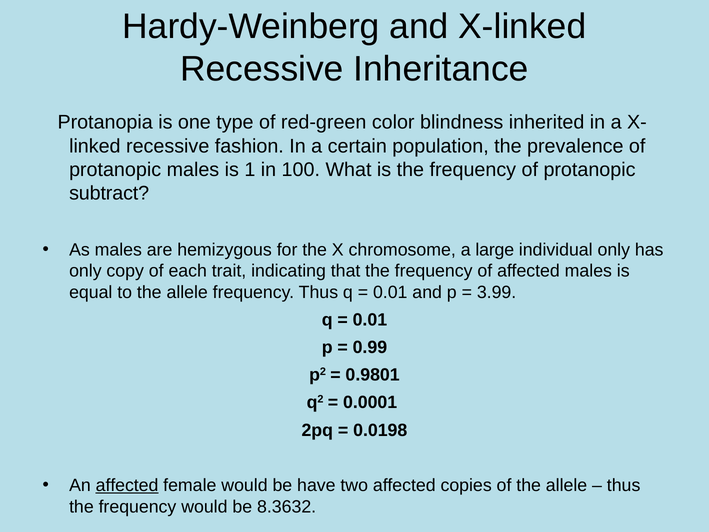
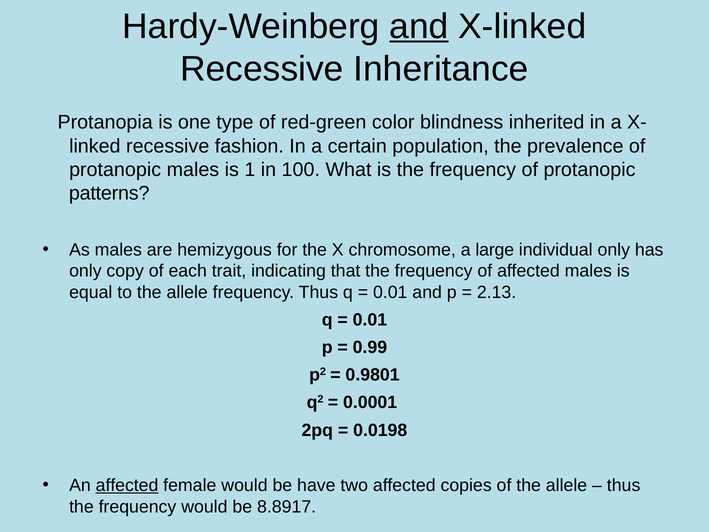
and underline: none -> present (419, 26)
subtract: subtract -> patterns (109, 193)
3.99: 3.99 -> 2.13 (497, 292)
8.3632: 8.3632 -> 8.8917 (287, 506)
